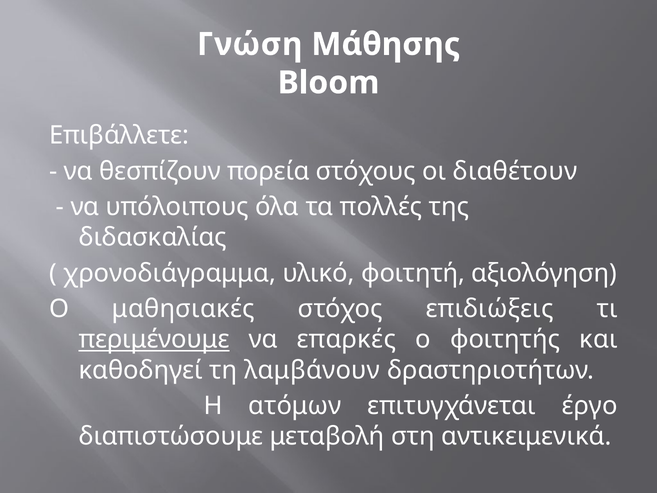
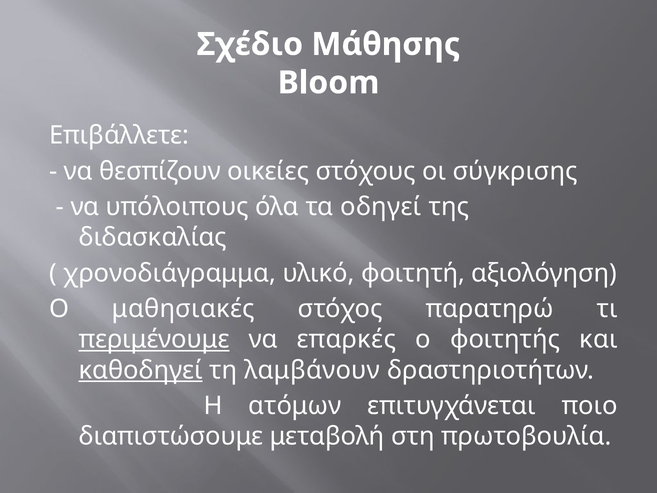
Γνώση: Γνώση -> Σχέδιο (250, 44)
πορεία: πορεία -> οικείες (268, 171)
διαθέτουν: διαθέτουν -> σύγκρισης (515, 171)
πολλές: πολλές -> οδηγεί (381, 207)
επιδιώξεις: επιδιώξεις -> παρατηρώ (490, 309)
καθοδηγεί underline: none -> present (141, 370)
έργο: έργο -> ποιο (590, 406)
αντικειμενικά: αντικειμενικά -> πρωτοβουλία (526, 436)
